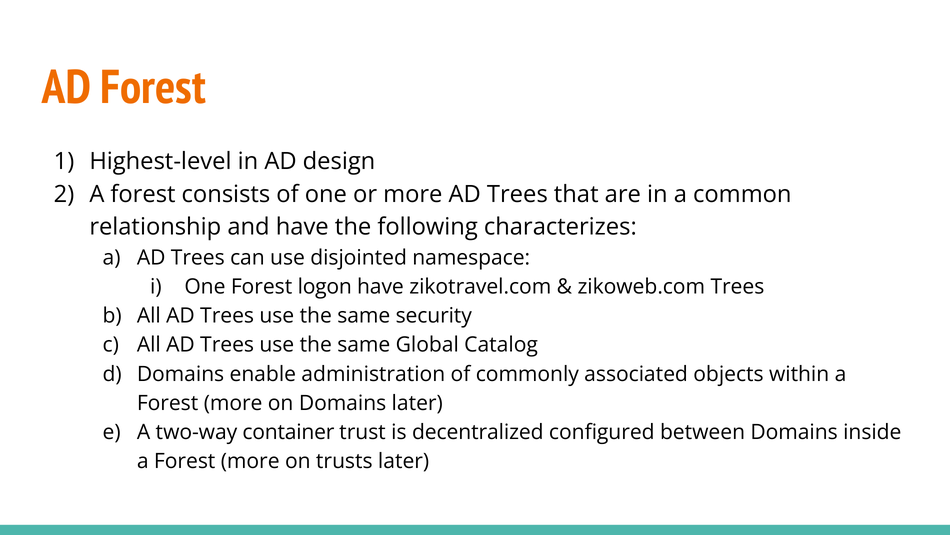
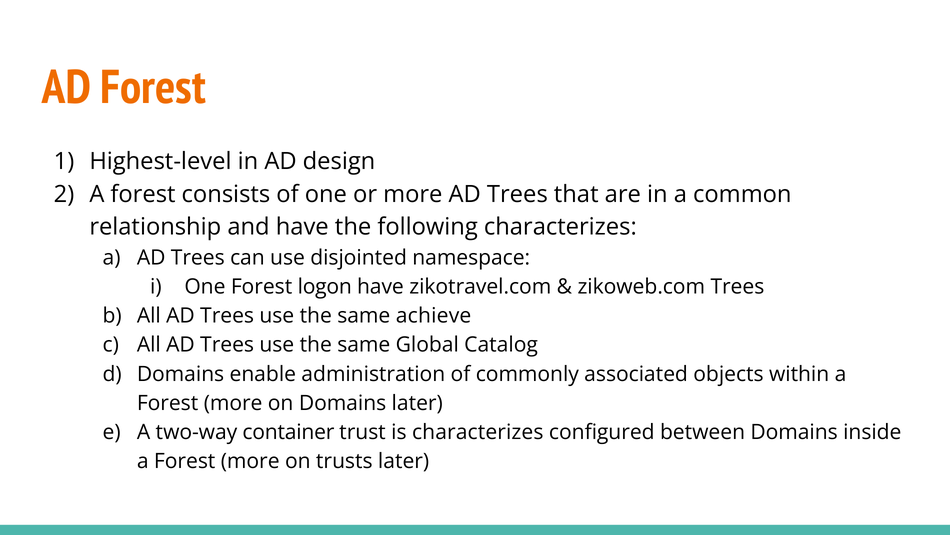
security: security -> achieve (434, 315)
is decentralized: decentralized -> characterizes (478, 432)
